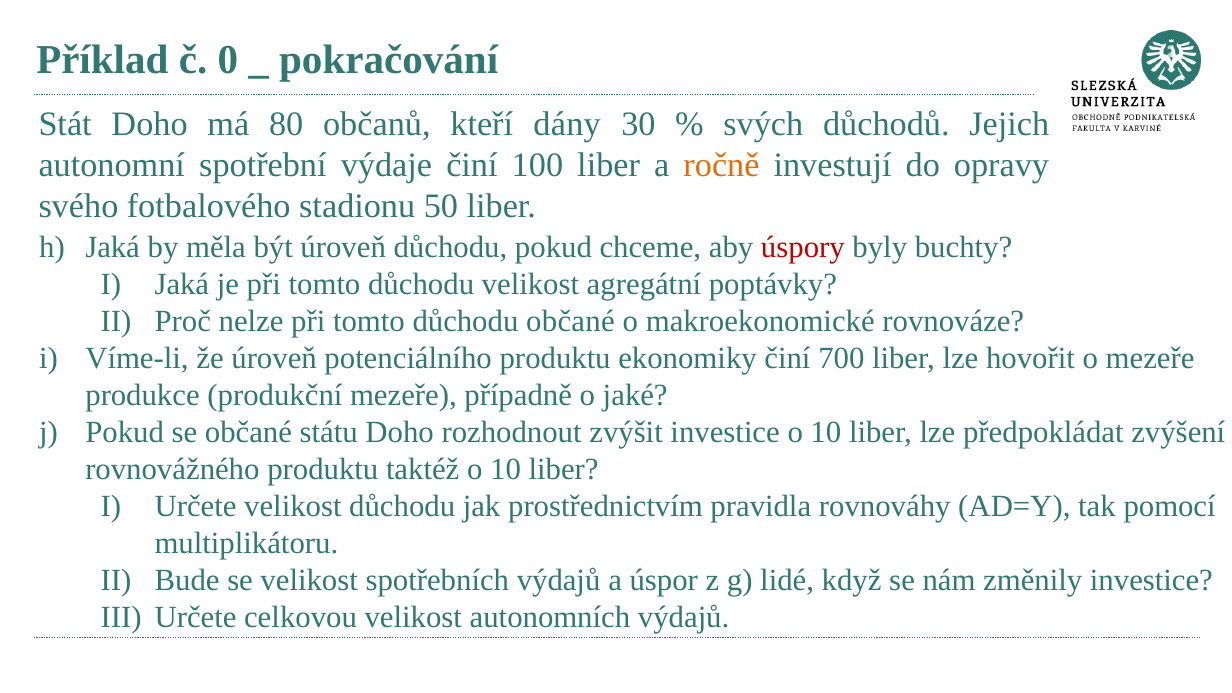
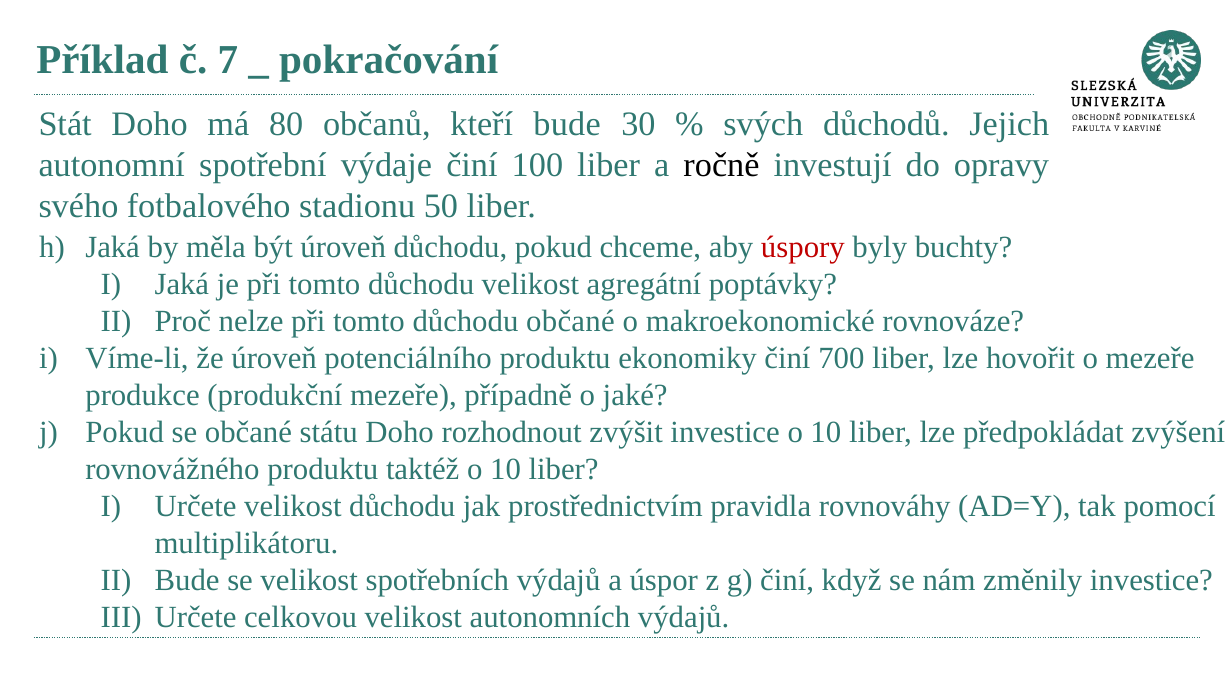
0: 0 -> 7 (228, 60)
kteří dány: dány -> bude (567, 124)
ročně colour: orange -> black (722, 165)
g lidé: lidé -> činí (787, 580)
